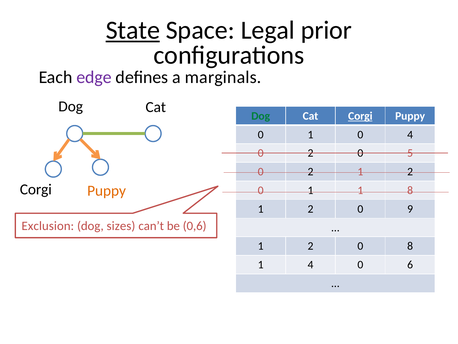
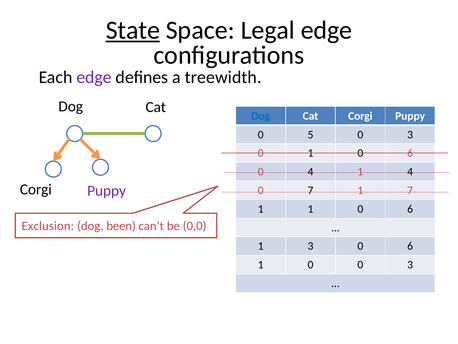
Legal prior: prior -> edge (326, 30)
marginals: marginals -> treewidth (223, 77)
Dog colour: green -> blue (261, 116)
Corgi underline: present -> none (360, 116)
1: 1 -> 5 (310, 134)
4: 4 -> 3 (410, 134)
2: 2 -> 1 (310, 153)
5: 5 -> 6 (410, 153)
2: 2 -> 4 (310, 172)
2: 2 -> 4 (410, 172)
Puppy colour: orange -> purple (107, 191)
1: 1 -> 7 (310, 190)
1 8: 8 -> 7 (410, 190)
2: 2 -> 1 (310, 209)
9: 9 -> 6 (410, 209)
sizes: sizes -> been (121, 225)
0,6: 0,6 -> 0,0 (195, 225)
2: 2 -> 3 (310, 246)
8: 8 -> 6 (410, 246)
4: 4 -> 0 (310, 264)
6: 6 -> 3 (410, 264)
